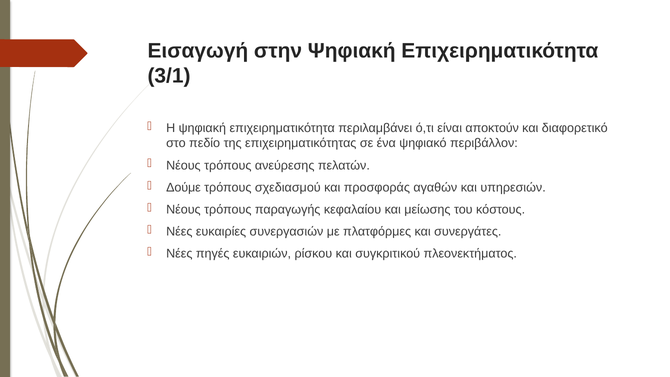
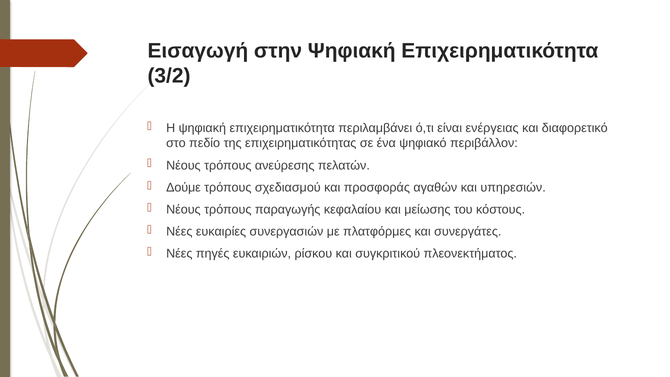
3/1: 3/1 -> 3/2 (169, 76)
αποκτούν: αποκτούν -> ενέργειας (492, 128)
